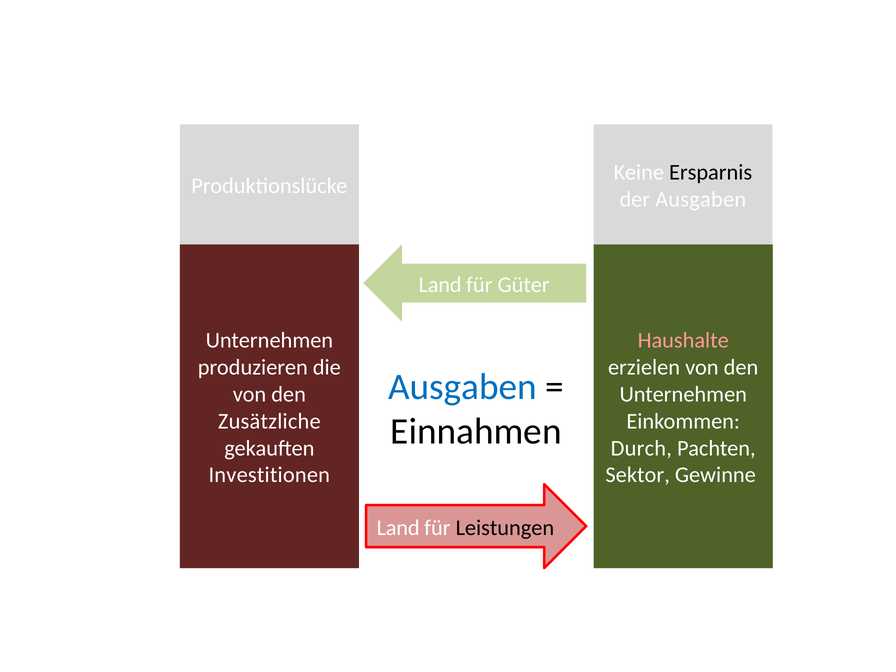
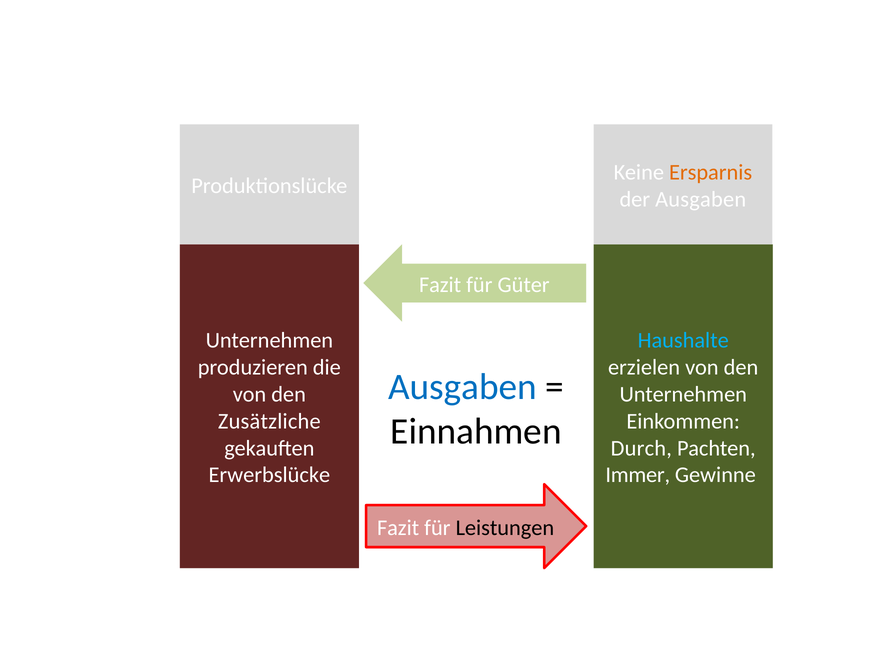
Ersparnis colour: black -> orange (711, 172)
Land: Land -> Fazit (440, 285)
Haushalte colour: pink -> light blue (683, 341)
Investitionen: Investitionen -> Erwerbslücke (269, 475)
Sektor: Sektor -> Immer (638, 475)
Land: Land -> Fazit (398, 528)
